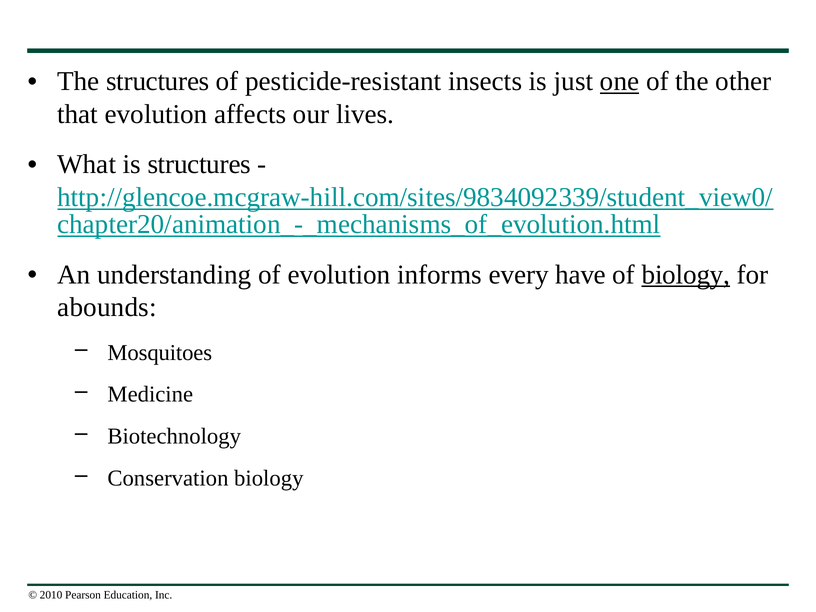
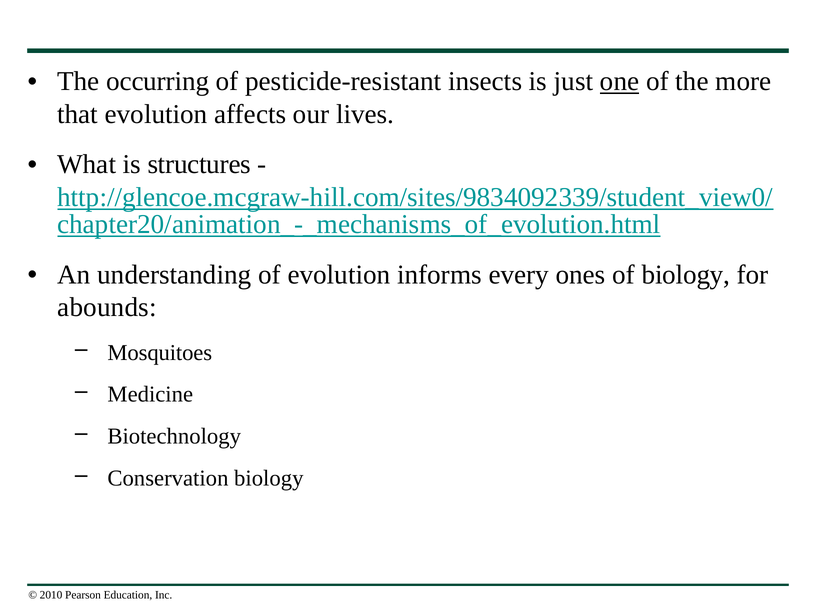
The structures: structures -> occurring (158, 82)
other: other -> more (743, 82)
have: have -> ones (581, 275)
biology underline: present -> none (686, 275)
